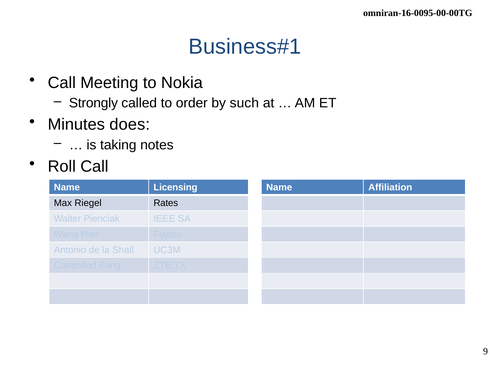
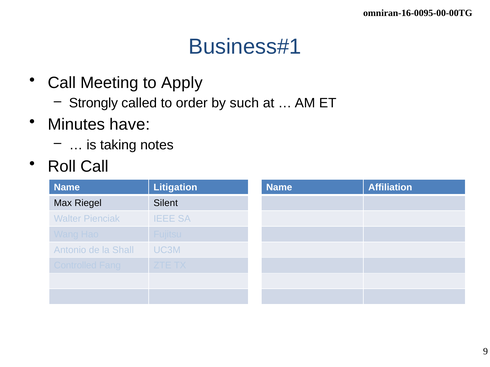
Nokia: Nokia -> Apply (182, 83)
does: does -> have (130, 125)
Licensing: Licensing -> Litigation (175, 188)
Rates: Rates -> Silent (166, 203)
